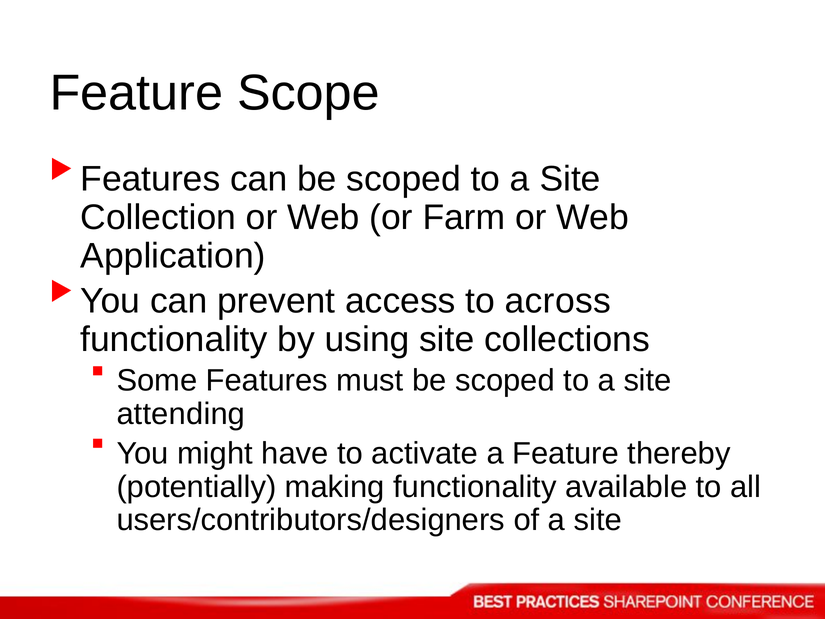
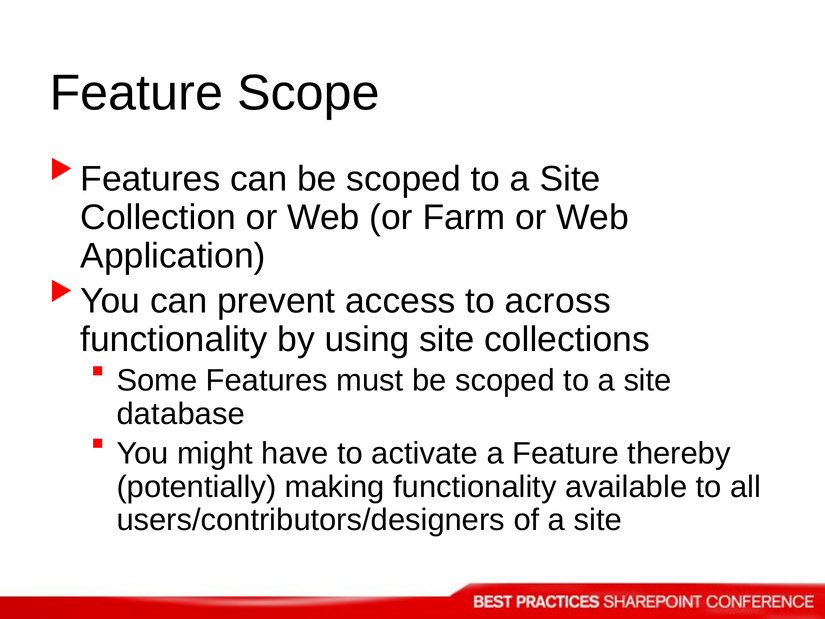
attending: attending -> database (181, 414)
